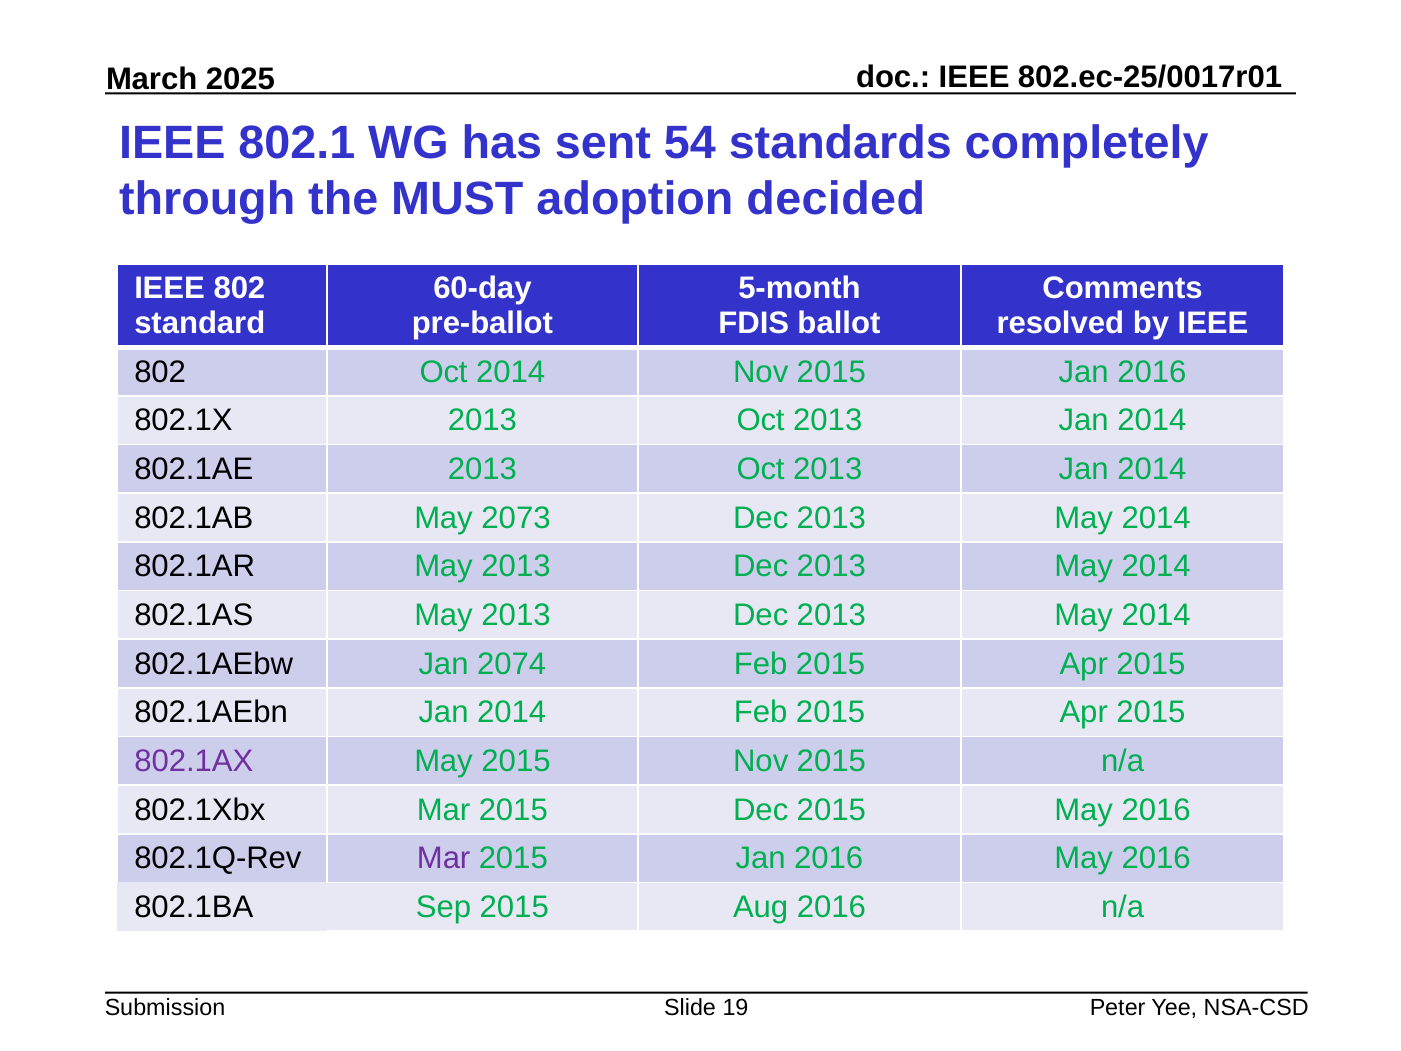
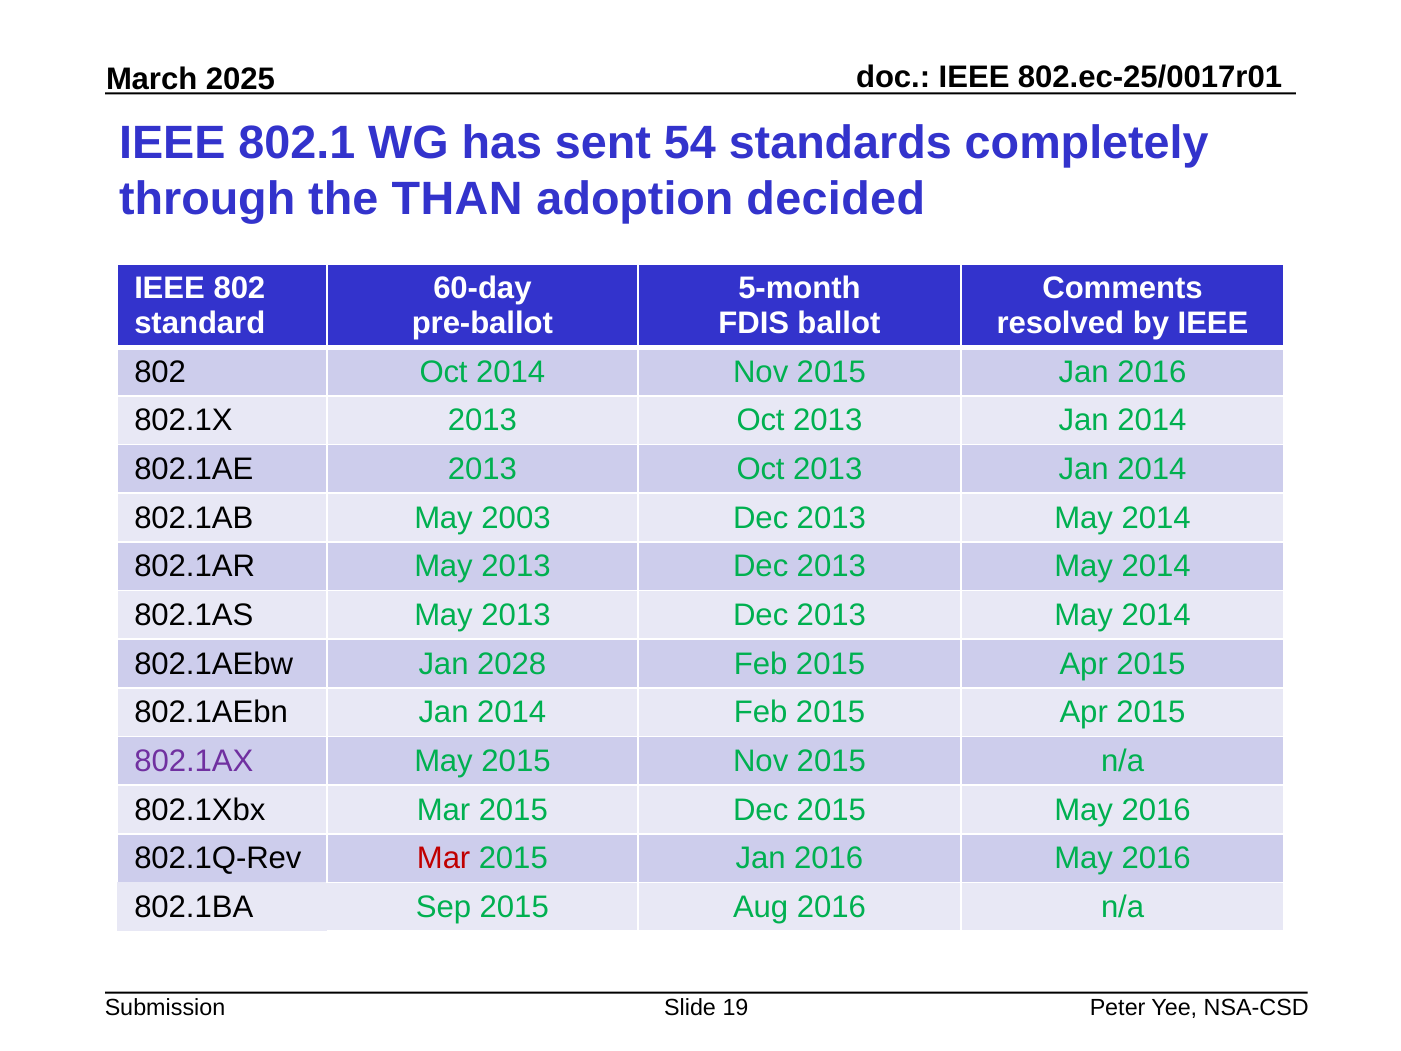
MUST: MUST -> THAN (457, 199)
2073: 2073 -> 2003 (516, 518)
2074: 2074 -> 2028 (512, 664)
Mar colour: purple -> red (444, 858)
